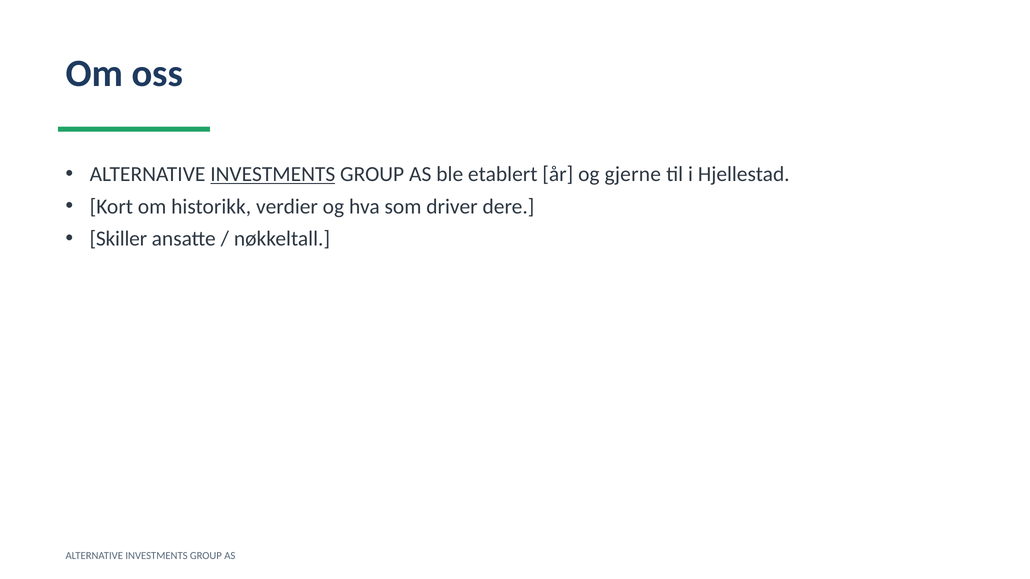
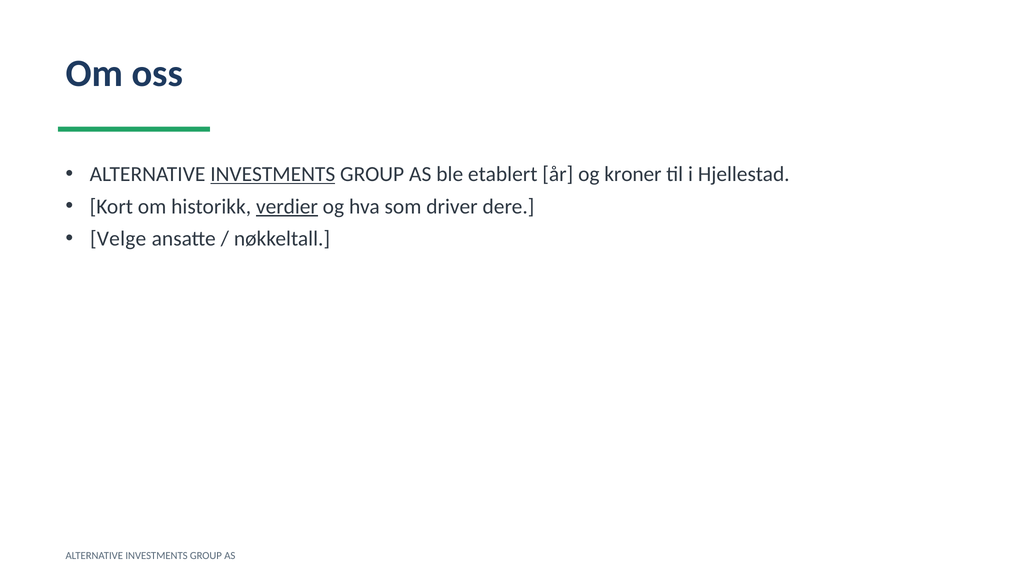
gjerne: gjerne -> kroner (633, 174)
verdier underline: none -> present (287, 207)
Skiller: Skiller -> Velge (118, 239)
